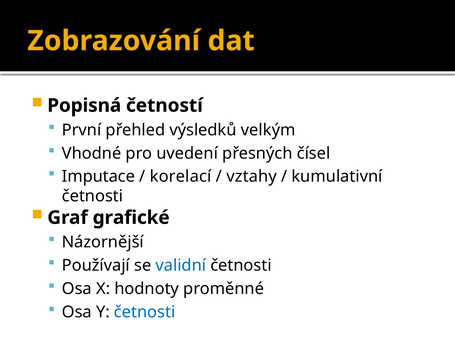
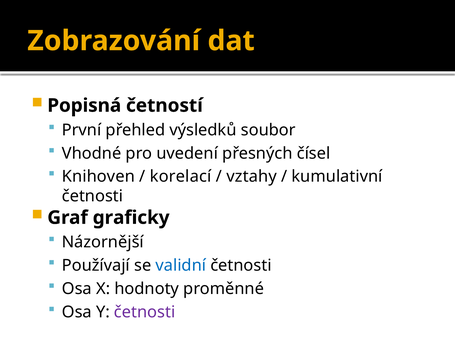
velkým: velkým -> soubor (268, 130)
Imputace: Imputace -> Knihoven (98, 177)
grafické: grafické -> graficky (131, 218)
četnosti colour: blue -> purple (145, 312)
